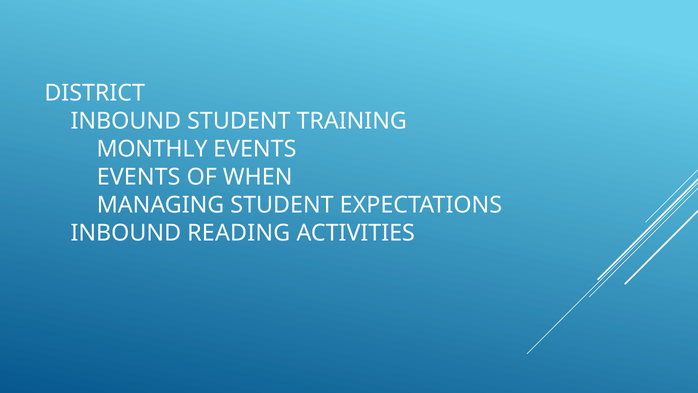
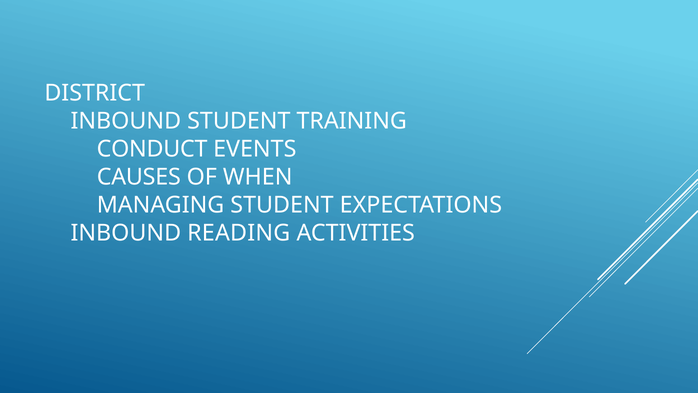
MONTHLY: MONTHLY -> CONDUCT (152, 149)
EVENTS: EVENTS -> CAUSES (139, 177)
